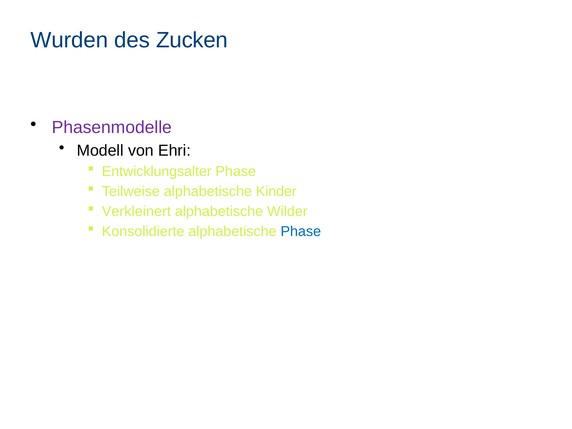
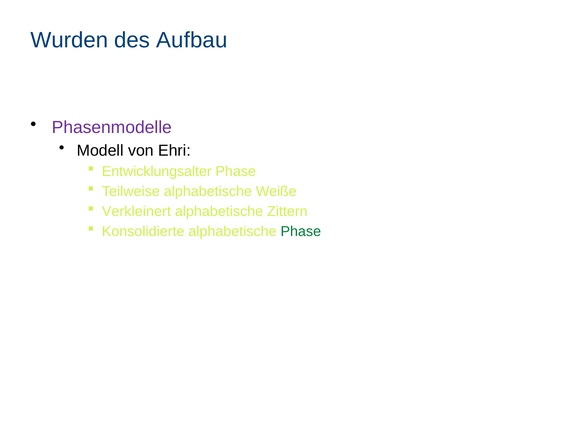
Zucken: Zucken -> Aufbau (192, 40)
Kinder: Kinder -> Weiße (276, 191)
Wilder: Wilder -> Zittern (287, 211)
Phase colour: blue -> green (301, 231)
